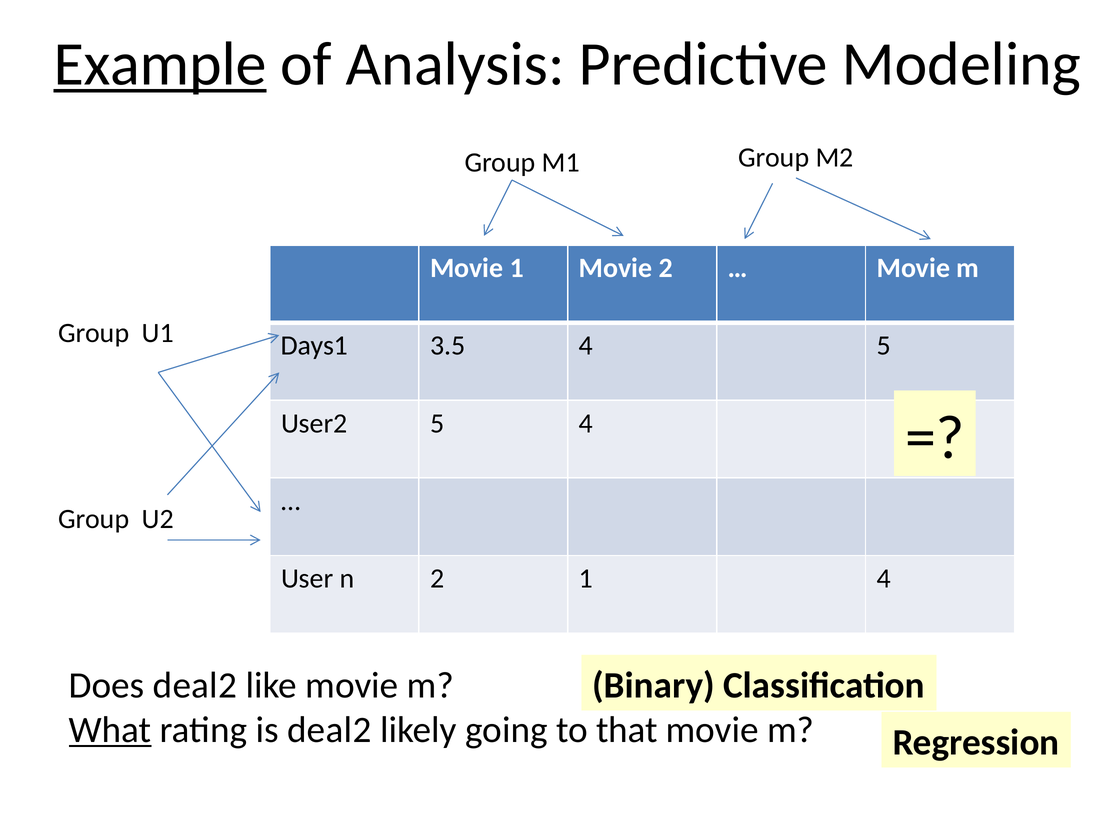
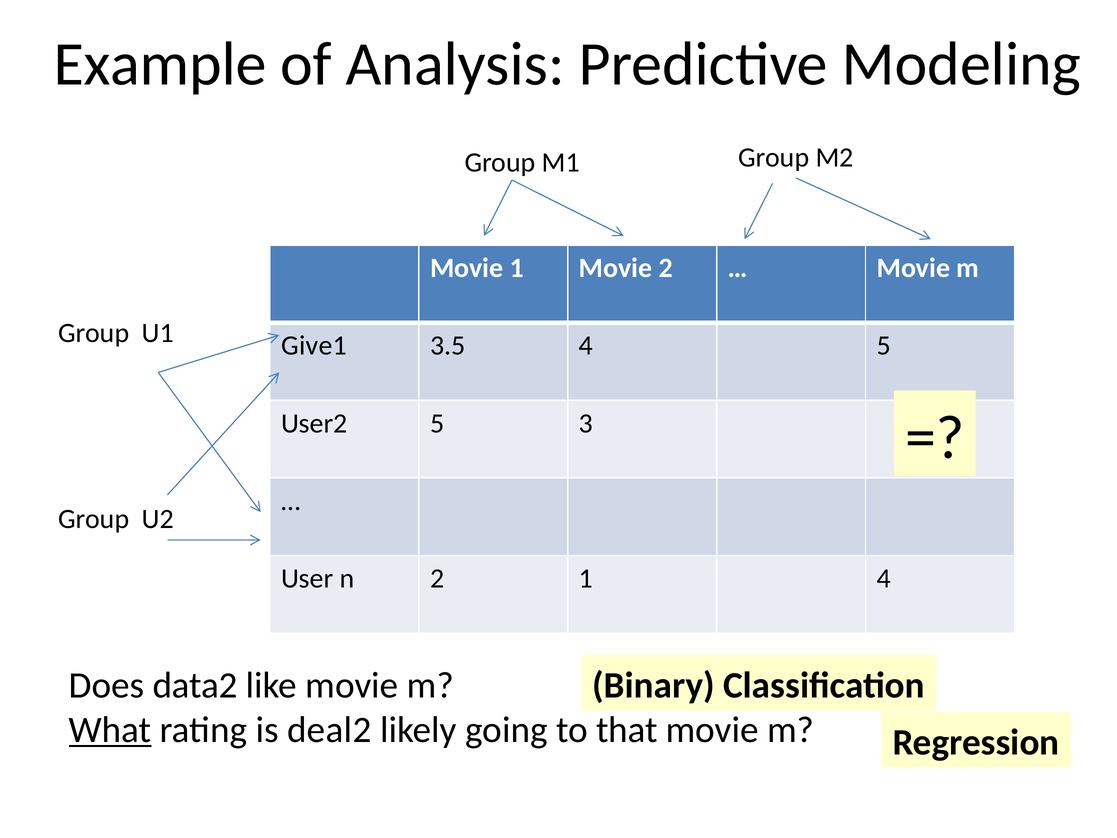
Example underline: present -> none (160, 64)
Days1: Days1 -> Give1 (314, 346)
5 4: 4 -> 3 (586, 423)
Does deal2: deal2 -> data2 (195, 685)
